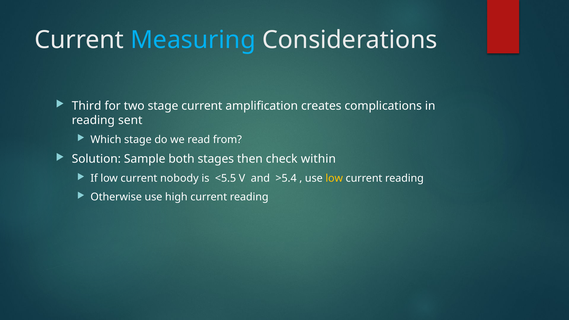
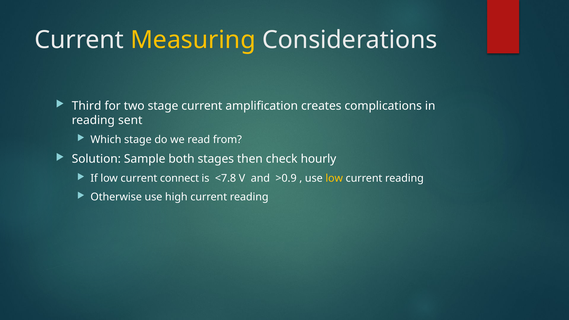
Measuring colour: light blue -> yellow (193, 40)
within: within -> hourly (318, 159)
nobody: nobody -> connect (179, 178)
<5.5: <5.5 -> <7.8 (226, 178)
>5.4: >5.4 -> >0.9 (286, 178)
